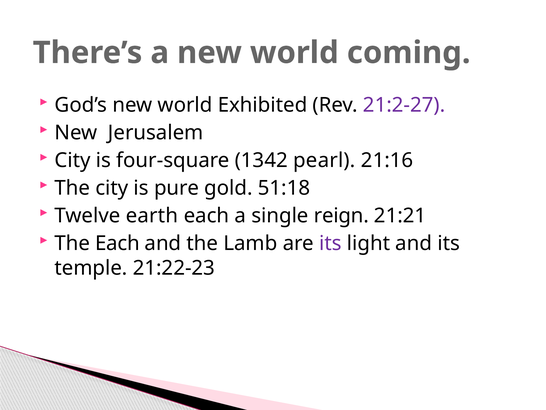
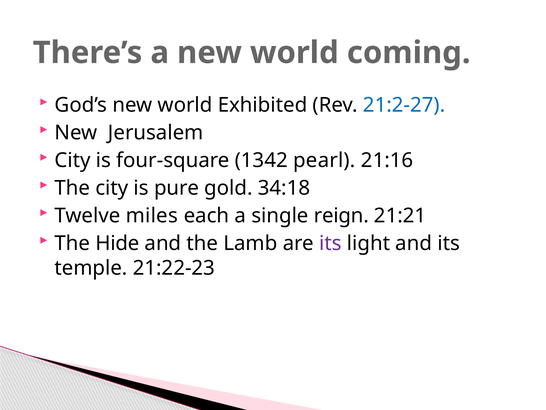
21:2-27 colour: purple -> blue (404, 105)
51:18: 51:18 -> 34:18 (284, 188)
earth: earth -> miles (152, 215)
The Each: Each -> Hide (117, 243)
